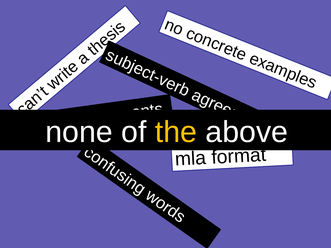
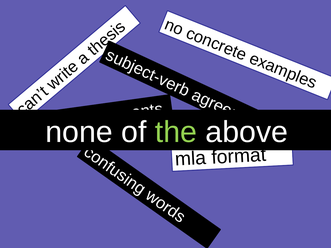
the colour: yellow -> light green (176, 132)
